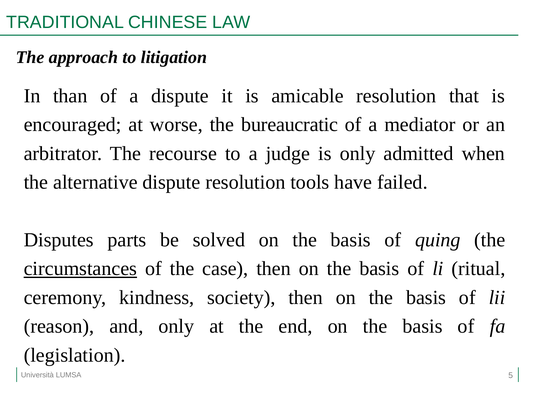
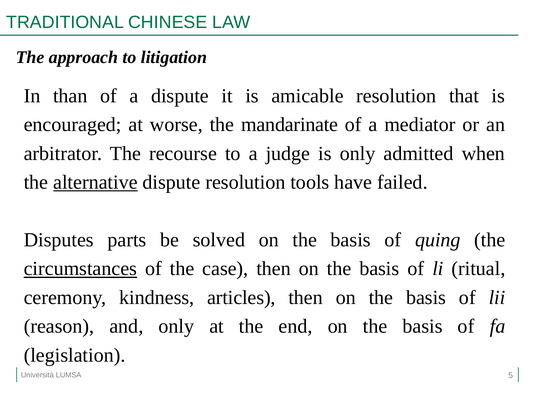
bureaucratic: bureaucratic -> mandarinate (290, 125)
alternative underline: none -> present (95, 182)
society: society -> articles (241, 298)
